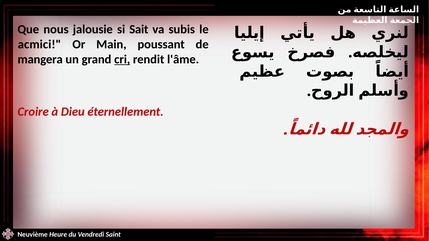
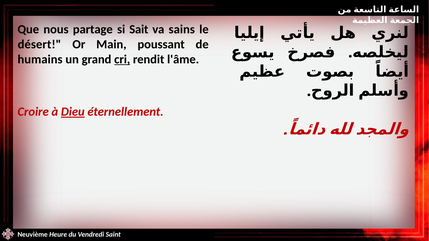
jalousie: jalousie -> partage (93, 29)
subis: subis -> sains (182, 29)
acmici: acmici -> désert (39, 44)
mangera: mangera -> humains (40, 59)
Dieu underline: none -> present (73, 112)
